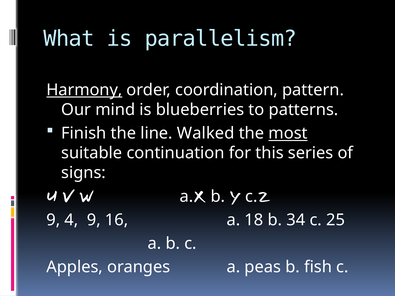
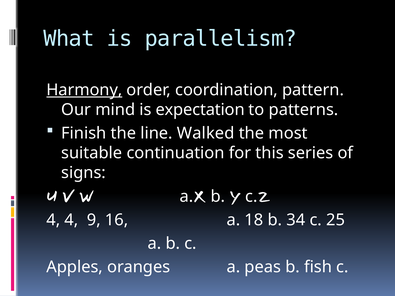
is blueberries: blueberries -> expectation (200, 110)
most underline: present -> none (288, 133)
9: 9 -> 4 (53, 220)
